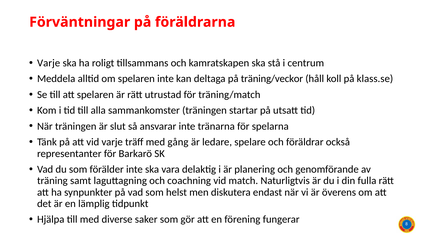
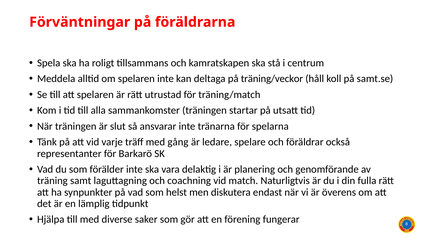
Varje: Varje -> Spela (49, 63)
klass.se: klass.se -> samt.se (375, 79)
